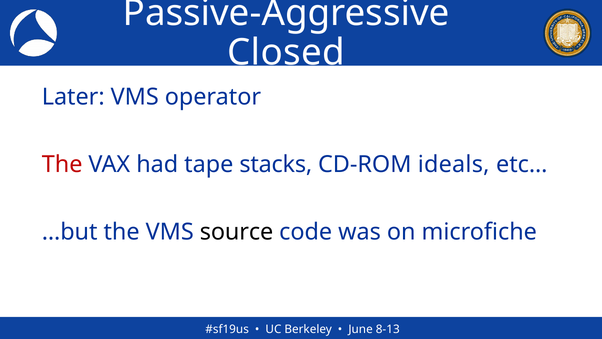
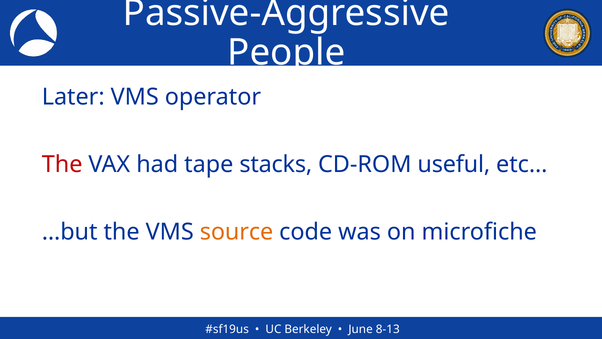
Closed: Closed -> People (286, 53)
ideals: ideals -> useful (454, 164)
source colour: black -> orange (237, 232)
